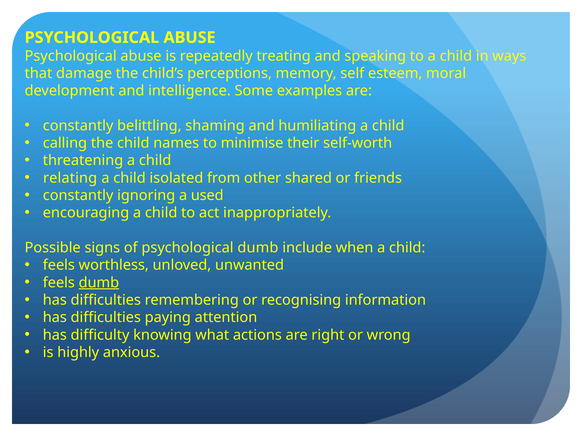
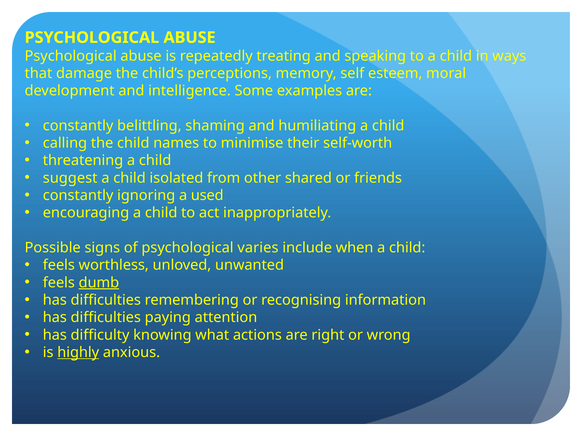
relating: relating -> suggest (70, 178)
psychological dumb: dumb -> varies (258, 248)
highly underline: none -> present (78, 353)
